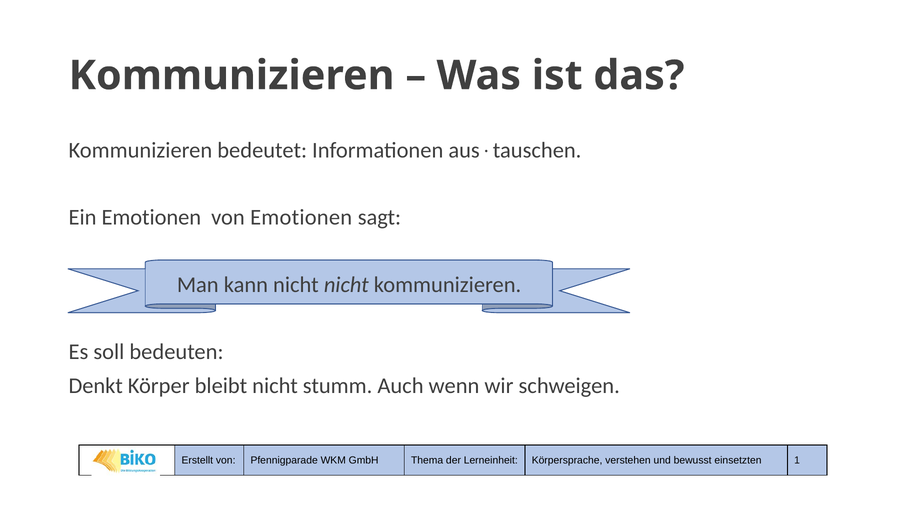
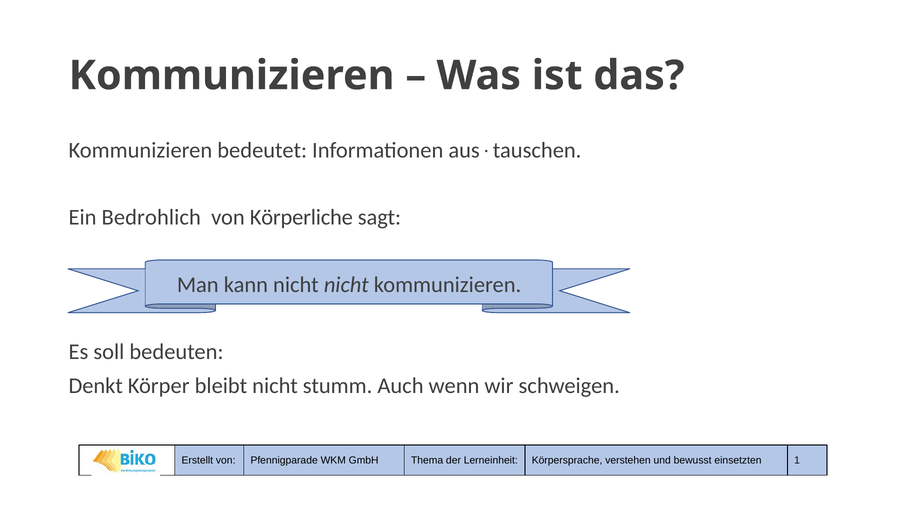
Ein Emotionen: Emotionen -> Bedrohlich (151, 217)
von Emotionen: Emotionen -> Körperliche (301, 217)
